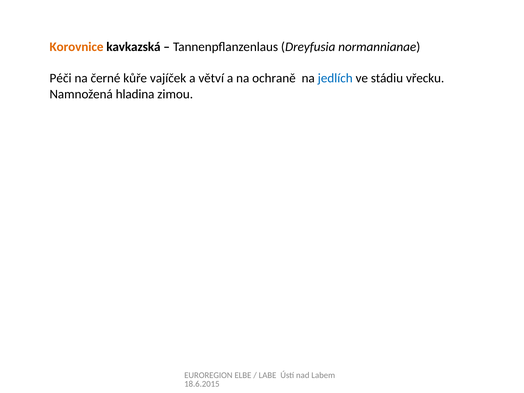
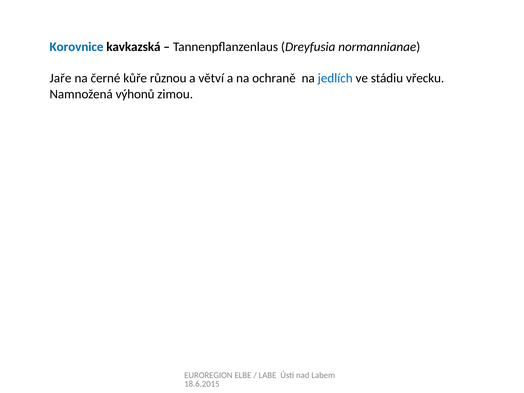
Korovnice colour: orange -> blue (77, 47)
Péči: Péči -> Jaře (60, 78)
vajíček: vajíček -> různou (168, 78)
hladina: hladina -> výhonů (135, 94)
